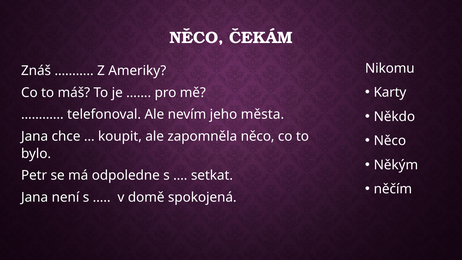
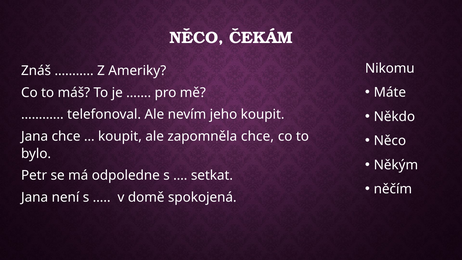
Karty: Karty -> Máte (390, 92)
jeho města: města -> koupit (263, 114)
zapomněla něco: něco -> chce (258, 136)
